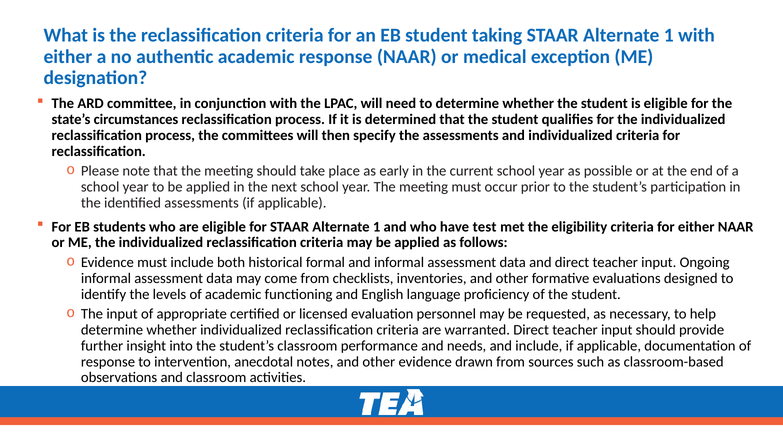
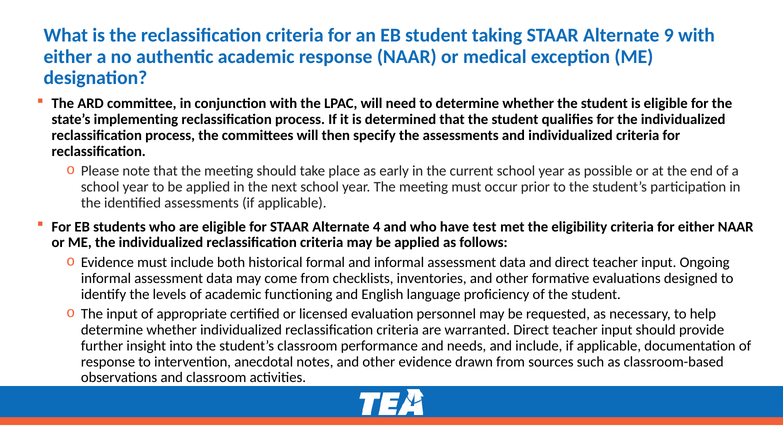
taking STAAR Alternate 1: 1 -> 9 (669, 36)
circumstances: circumstances -> implementing (136, 120)
for STAAR Alternate 1: 1 -> 4 (377, 227)
